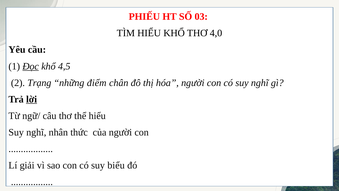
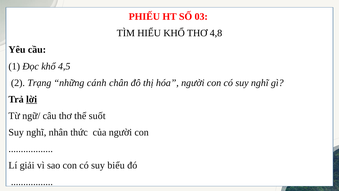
4,0: 4,0 -> 4,8 (216, 33)
Đọc underline: present -> none (31, 66)
điểm: điểm -> cánh (97, 83)
thể hiểu: hiểu -> suốt (97, 116)
